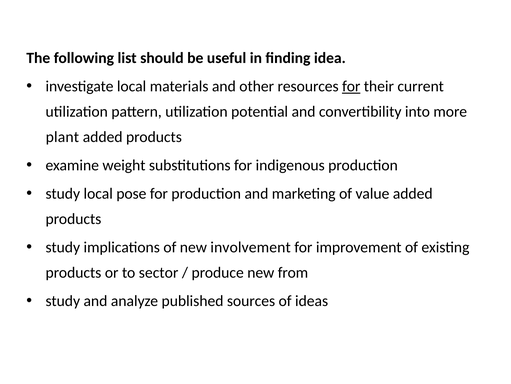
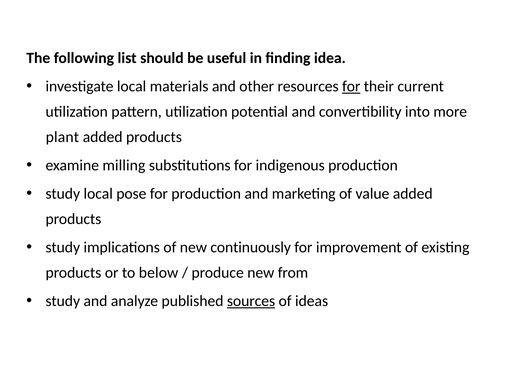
weight: weight -> milling (124, 165)
involvement: involvement -> continuously (251, 247)
sector: sector -> below (159, 272)
sources underline: none -> present (251, 301)
